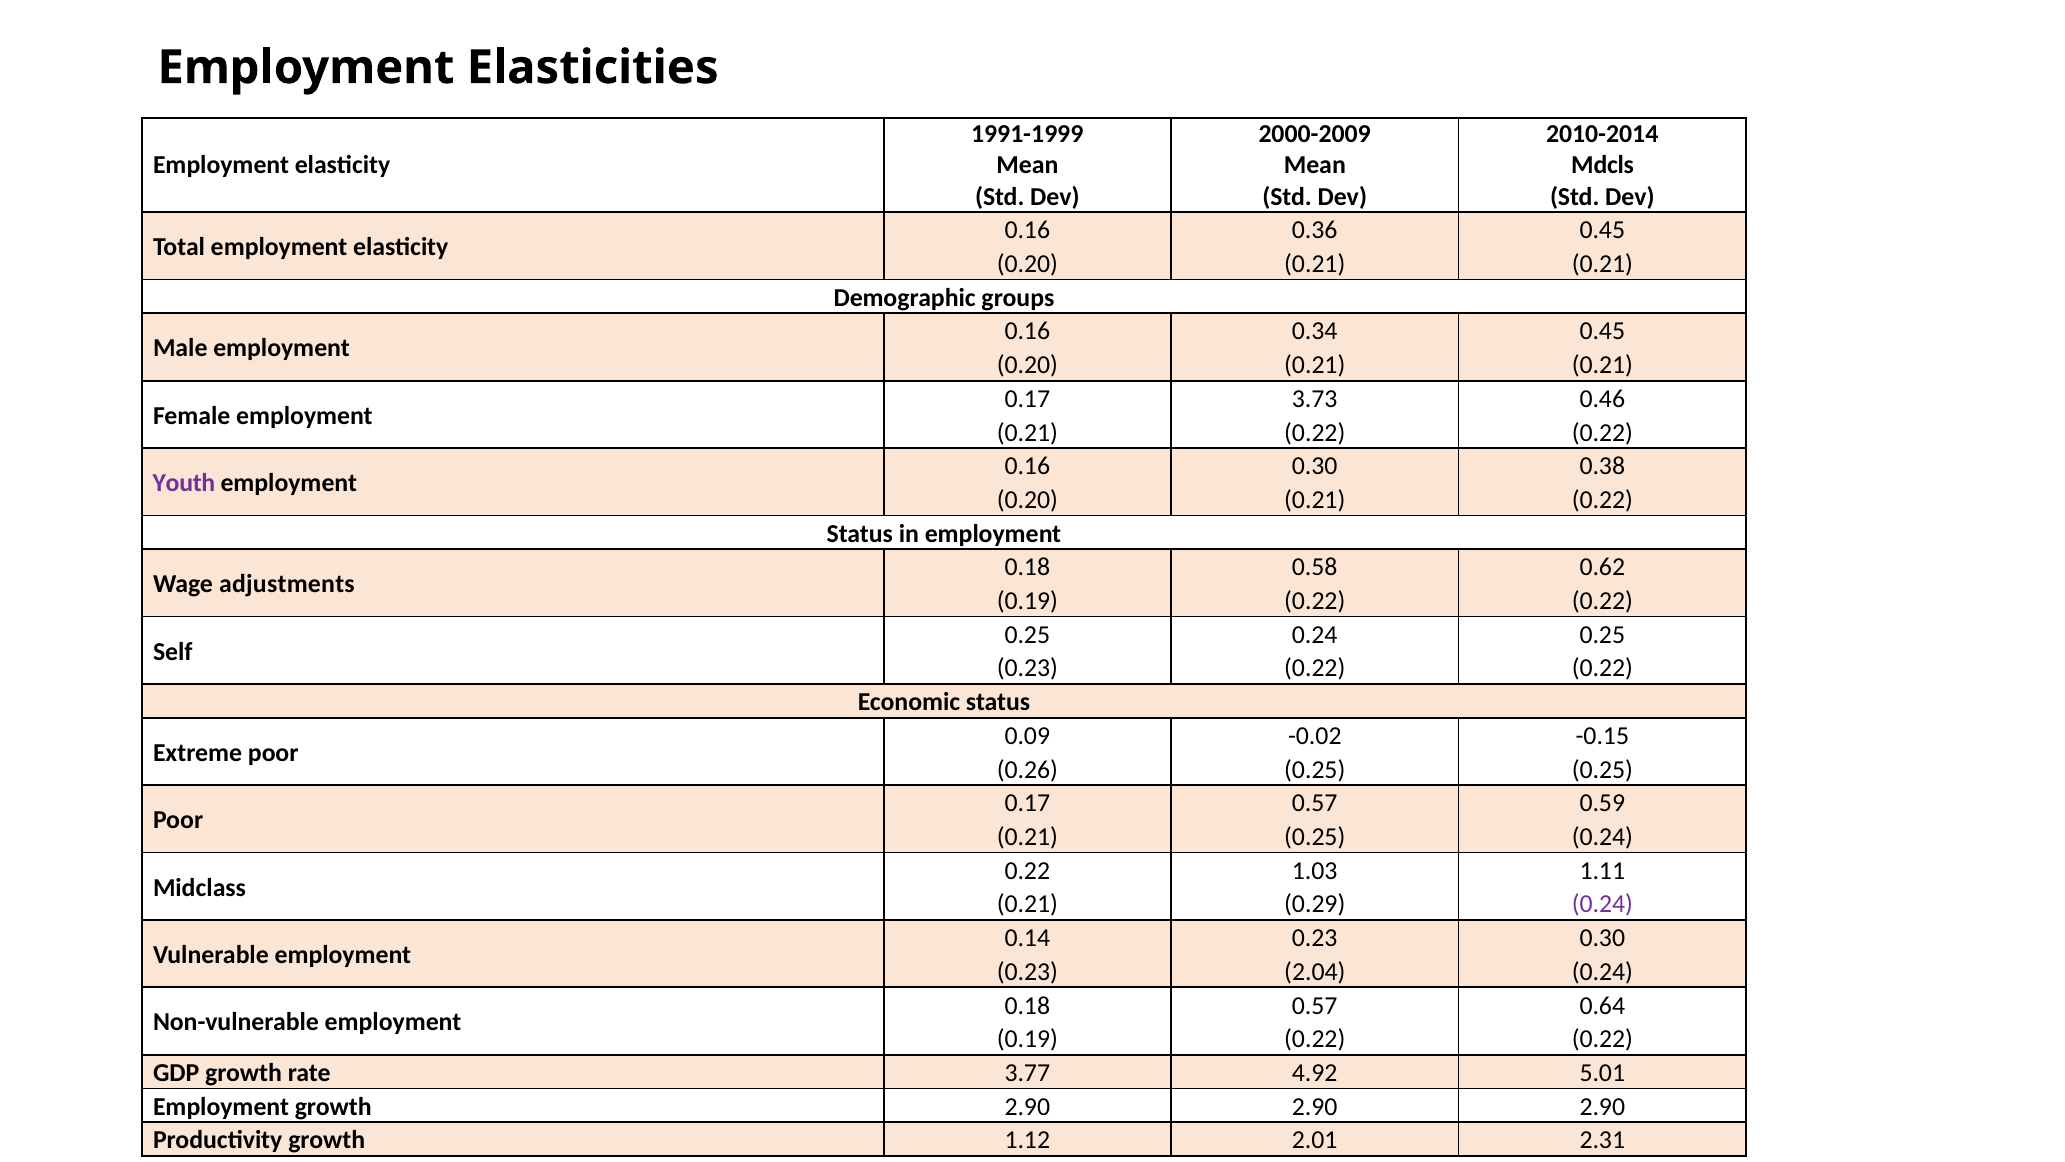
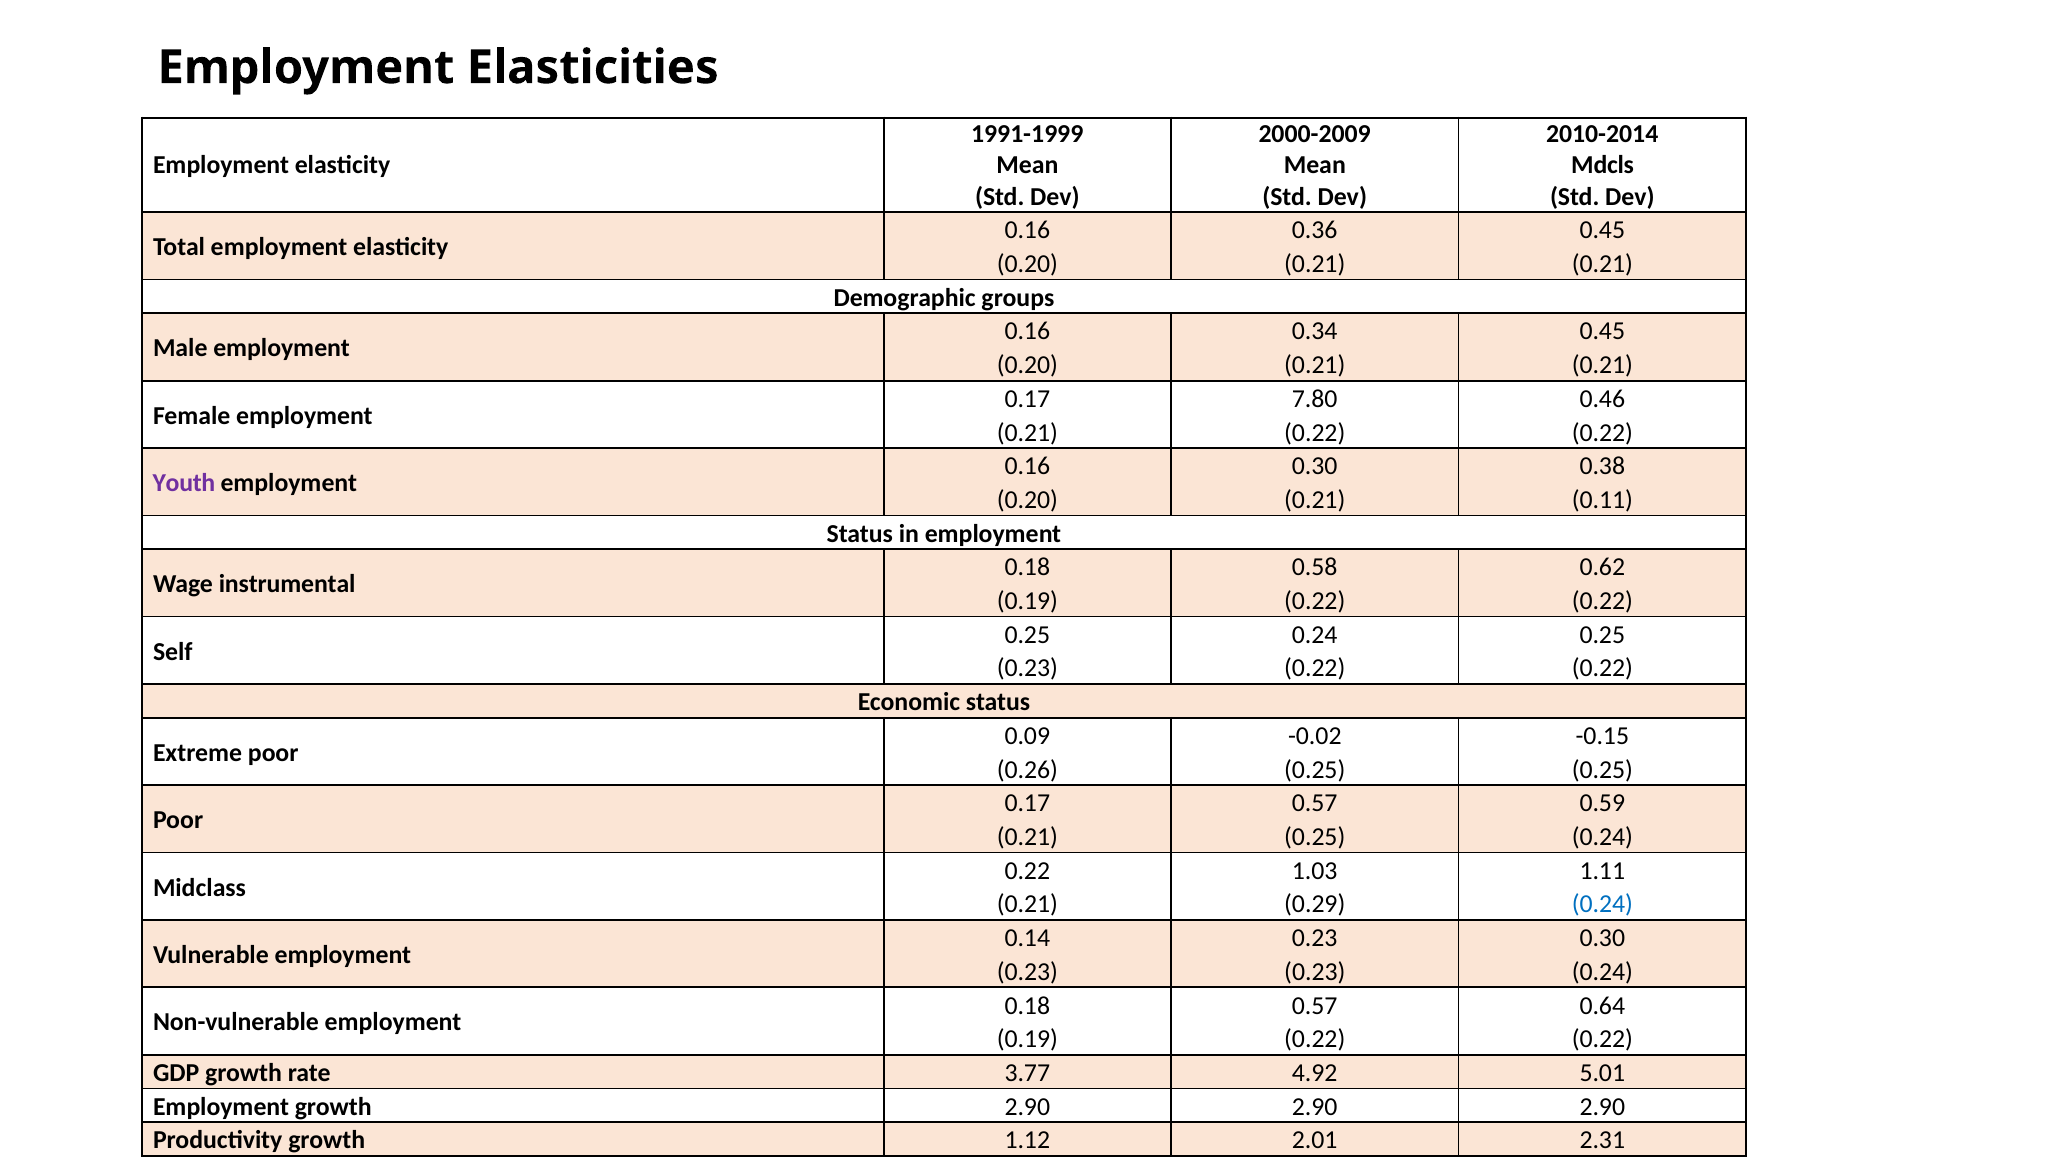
3.73: 3.73 -> 7.80 (1315, 399)
0.22: 0.22 -> 0.11 (1602, 500)
adjustments: adjustments -> instrumental (287, 584)
0.24 colour: purple -> blue (1602, 904)
2.04: 2.04 -> 0.23 (1315, 971)
